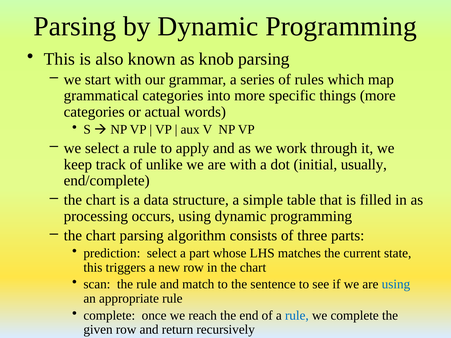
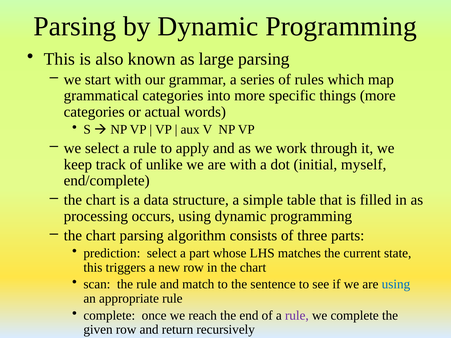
knob: knob -> large (216, 59)
usually: usually -> myself (364, 165)
rule colour: blue -> purple (297, 316)
